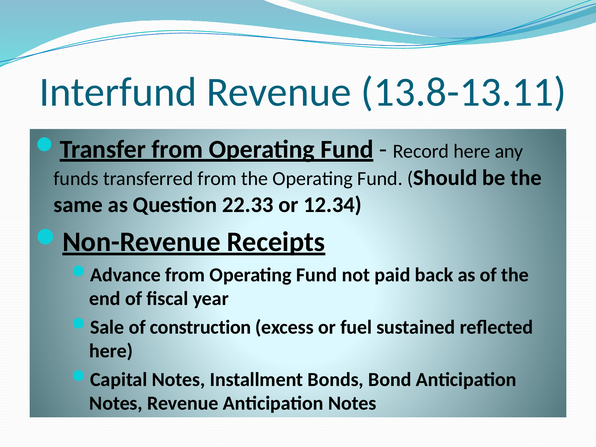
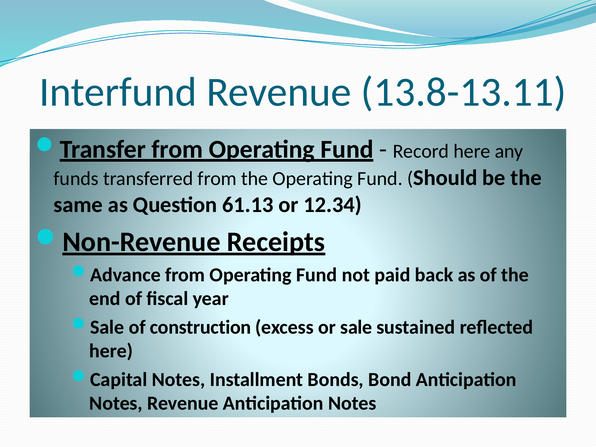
22.33: 22.33 -> 61.13 (248, 205)
or fuel: fuel -> sale (356, 327)
